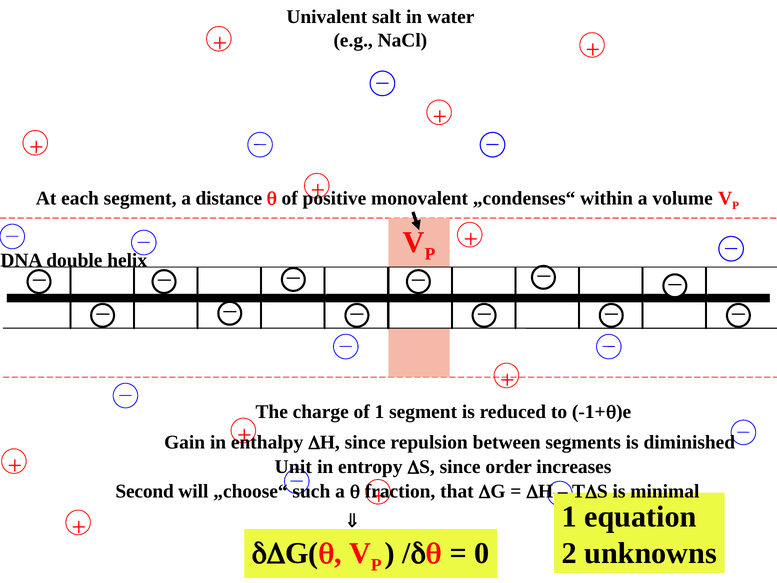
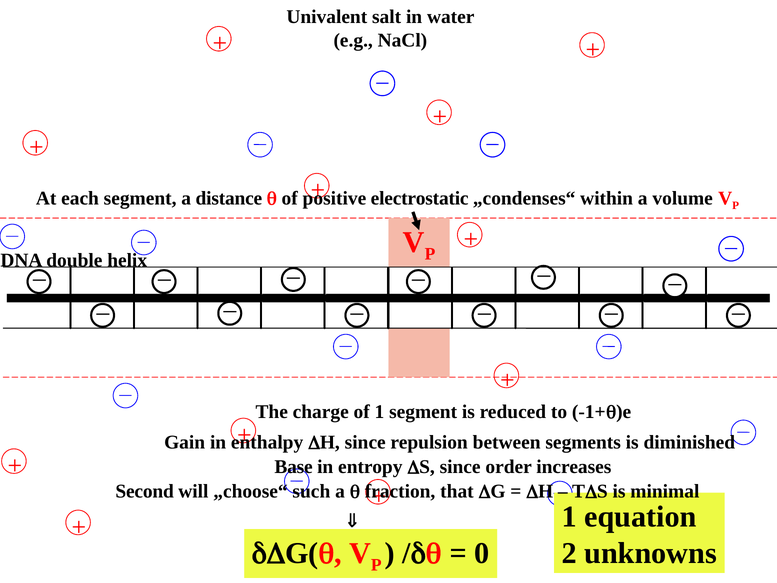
monovalent: monovalent -> electrostatic (420, 198)
Unit: Unit -> Base (294, 467)
